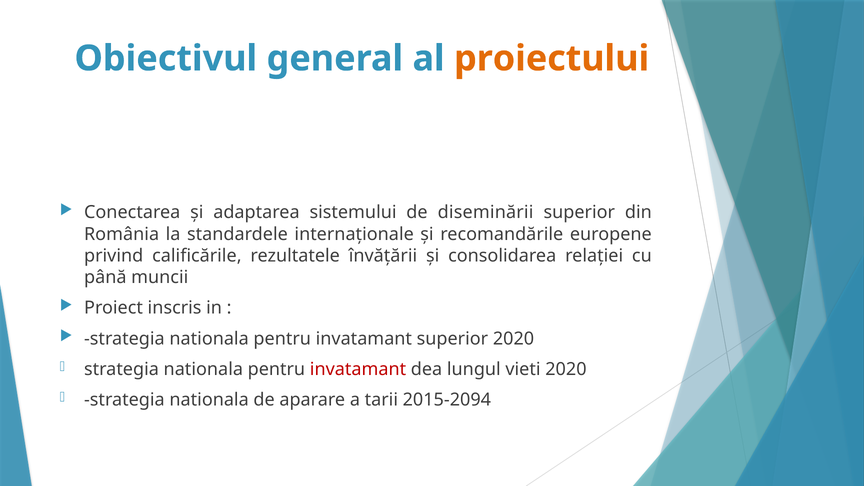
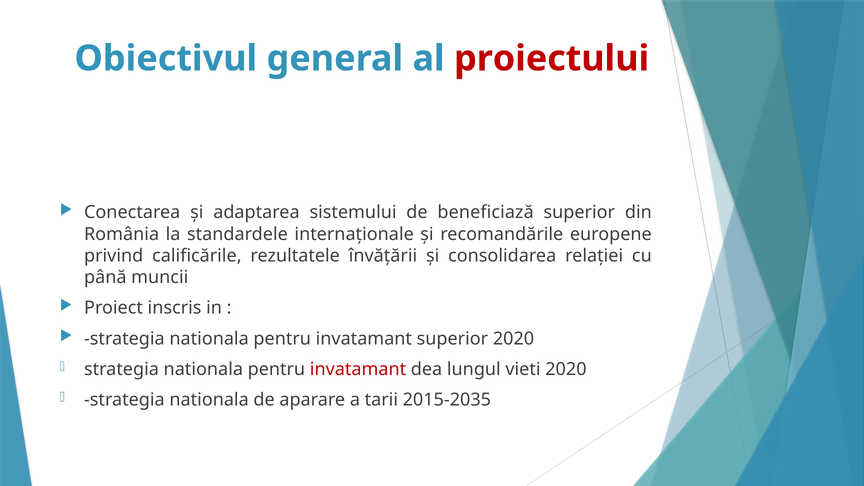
proiectului colour: orange -> red (552, 59)
diseminării: diseminării -> beneficiază (486, 213)
2015-2094: 2015-2094 -> 2015-2035 (447, 400)
